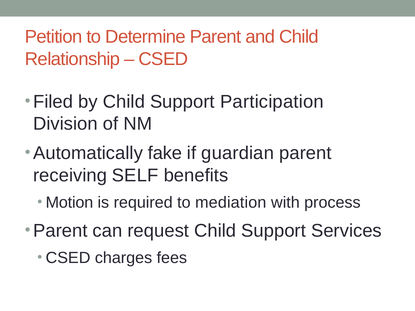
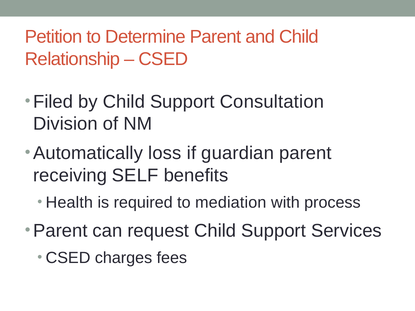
Participation: Participation -> Consultation (272, 102)
fake: fake -> loss (165, 153)
Motion: Motion -> Health (69, 203)
